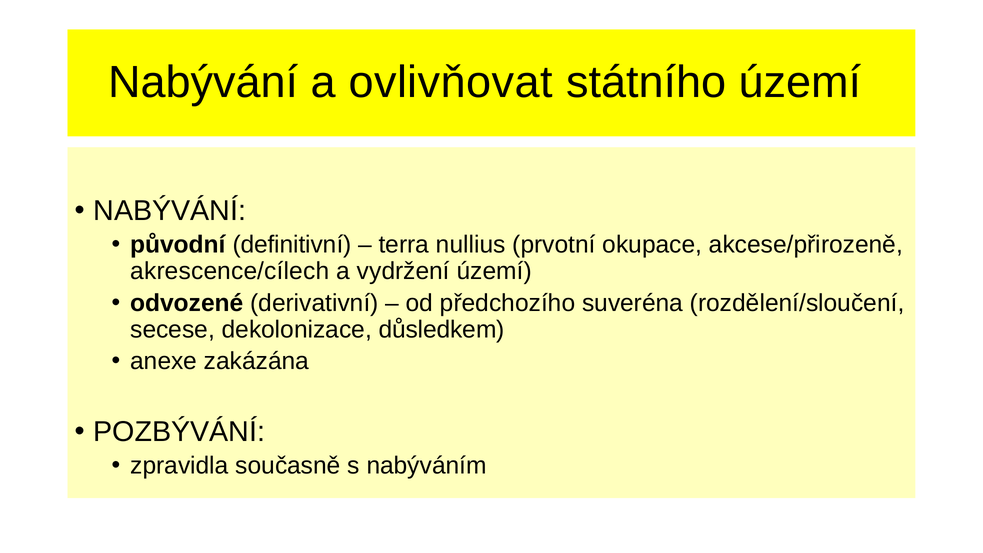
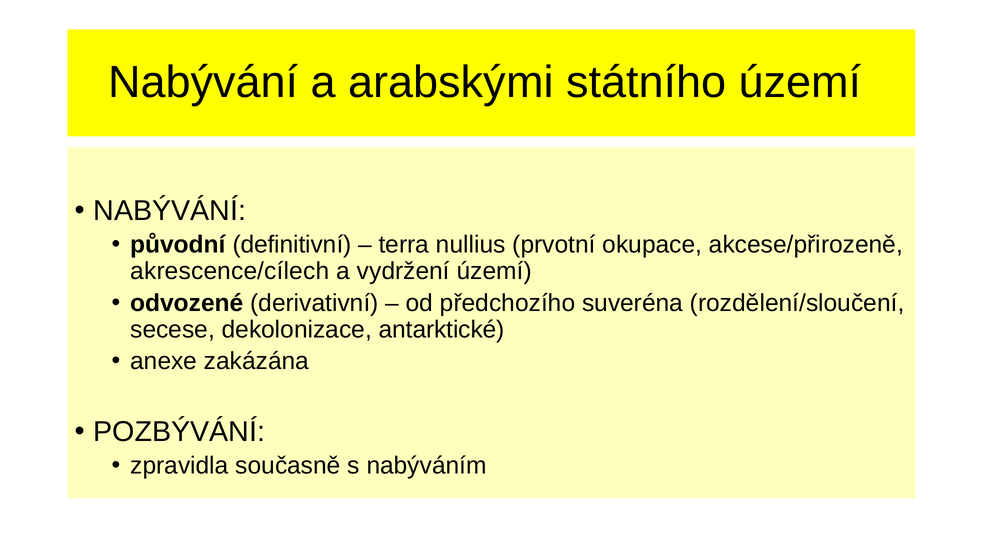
ovlivňovat: ovlivňovat -> arabskými (451, 83)
důsledkem: důsledkem -> antarktické (442, 329)
